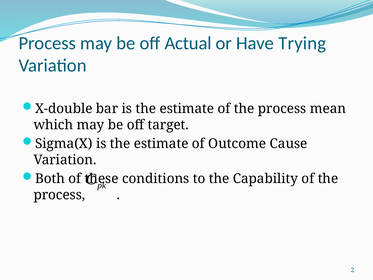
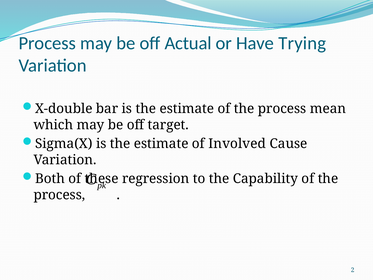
Outcome: Outcome -> Involved (237, 144)
conditions: conditions -> regression (156, 179)
